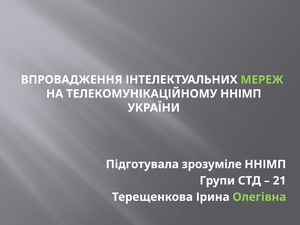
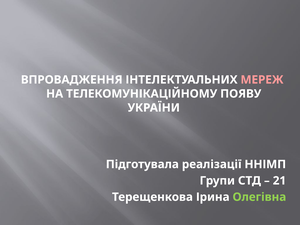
МЕРЕЖ colour: light green -> pink (262, 80)
ТЕЛЕКОМУНІКАЦІЙНОМУ ННІМП: ННІМП -> ПОЯВУ (241, 94)
зрозуміле: зрозуміле -> реалізації (212, 164)
